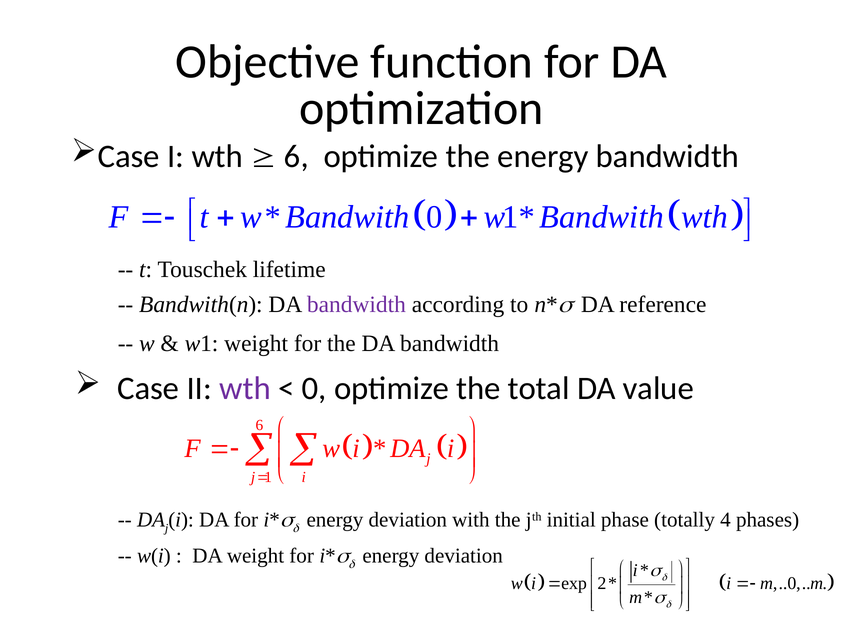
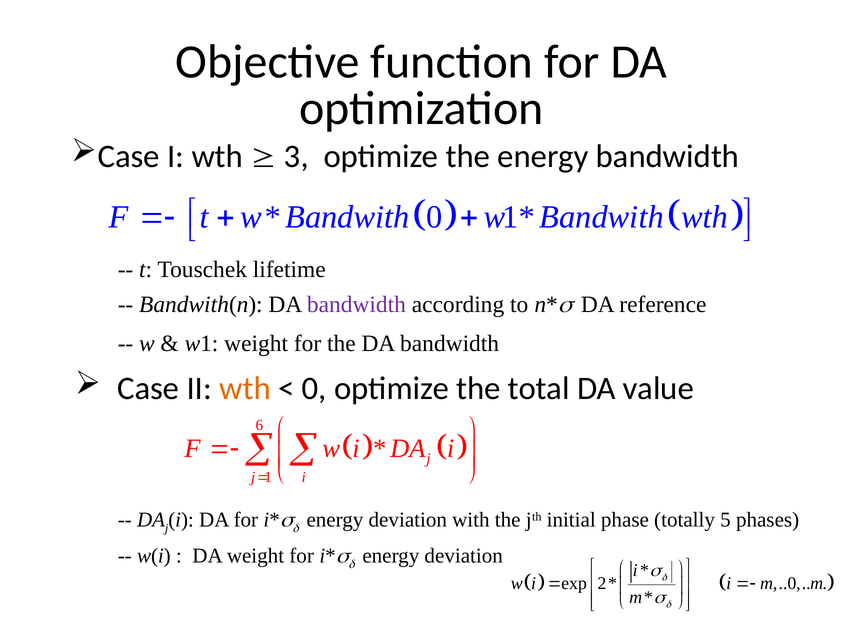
6: 6 -> 3 (296, 156)
wth colour: purple -> orange (245, 389)
4: 4 -> 5 (725, 520)
